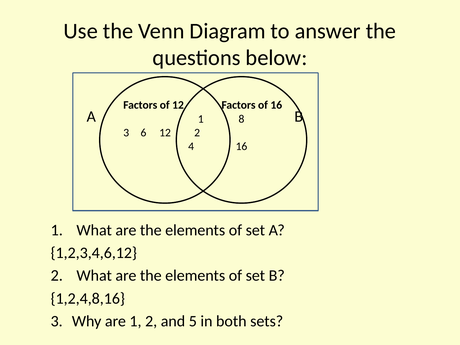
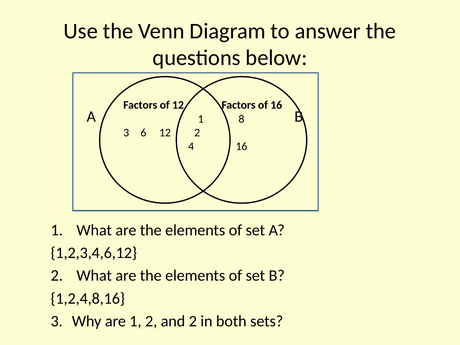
and 5: 5 -> 2 (193, 321)
